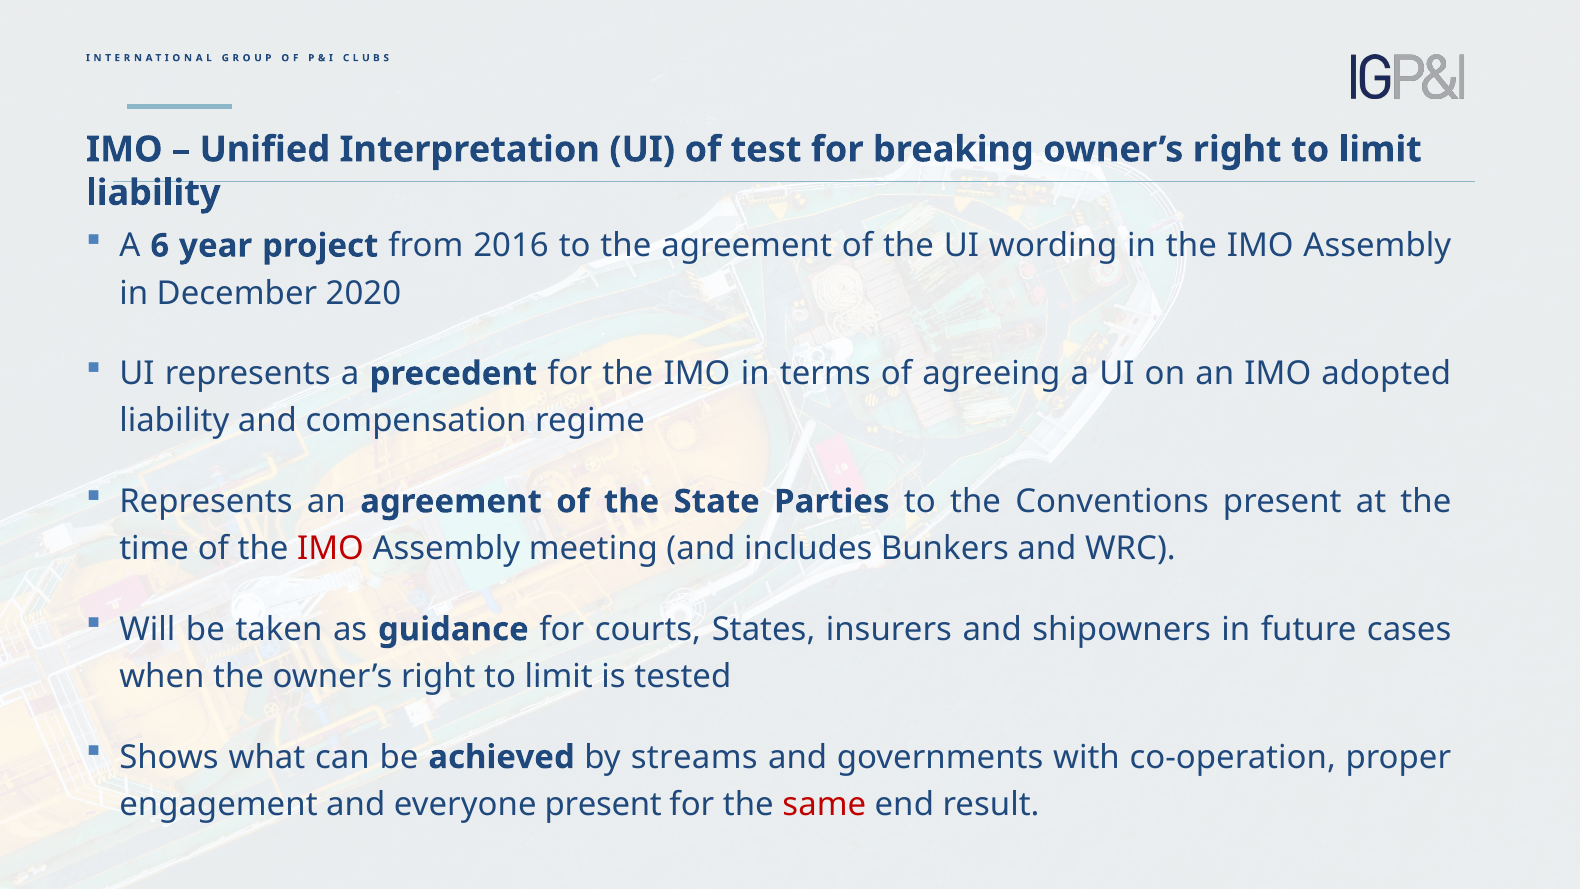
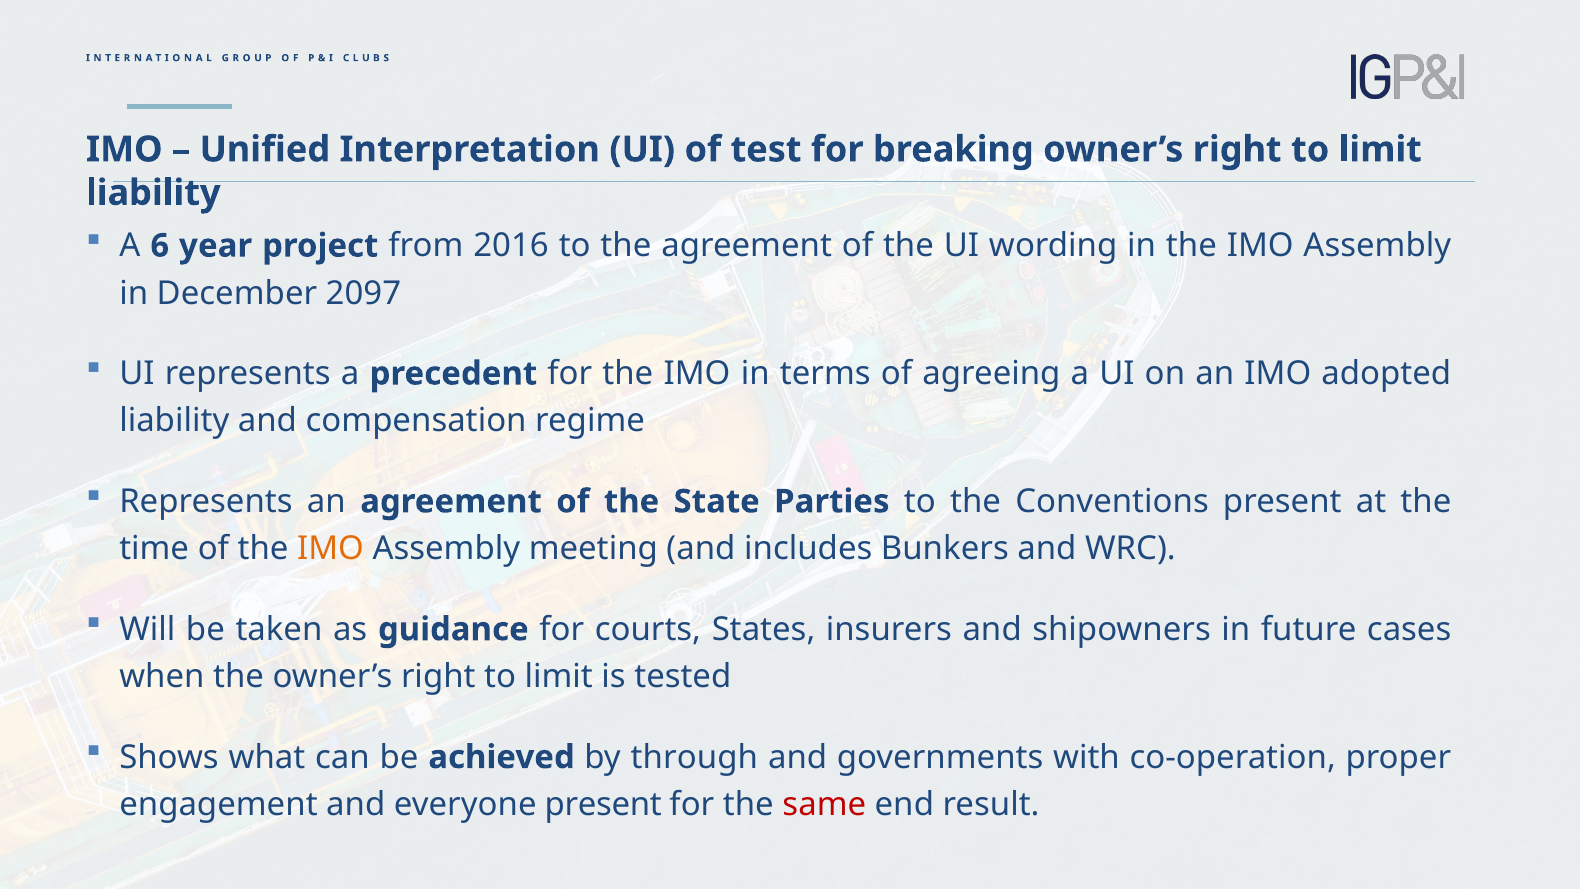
2020: 2020 -> 2097 (363, 293)
IMO colour: red -> orange (331, 549)
streams: streams -> through (694, 757)
